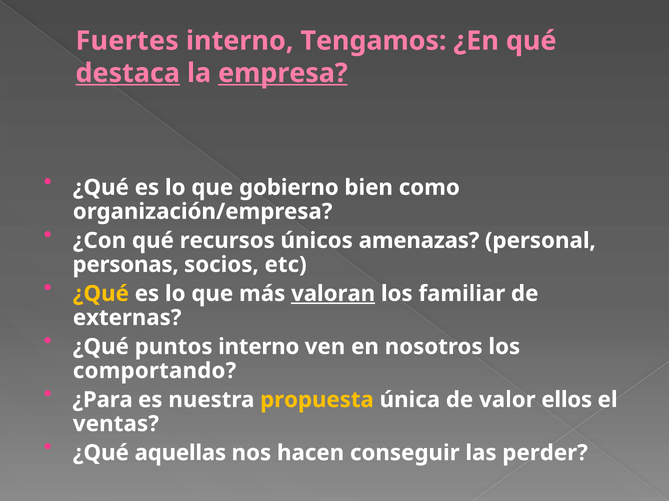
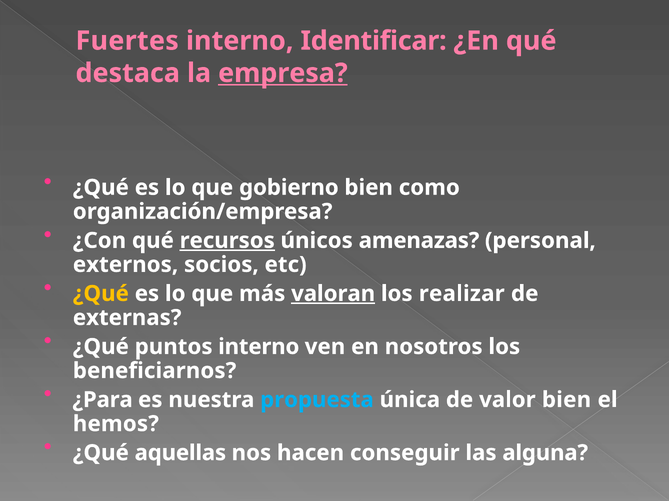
Tengamos: Tengamos -> Identificar (374, 41)
destaca underline: present -> none (128, 73)
recursos underline: none -> present (227, 241)
personas: personas -> externos (126, 265)
familiar: familiar -> realizar (462, 294)
comportando: comportando -> beneficiarnos (155, 371)
propuesta colour: yellow -> light blue (317, 400)
valor ellos: ellos -> bien (567, 400)
ventas: ventas -> hemos (116, 424)
perder: perder -> alguna (545, 454)
